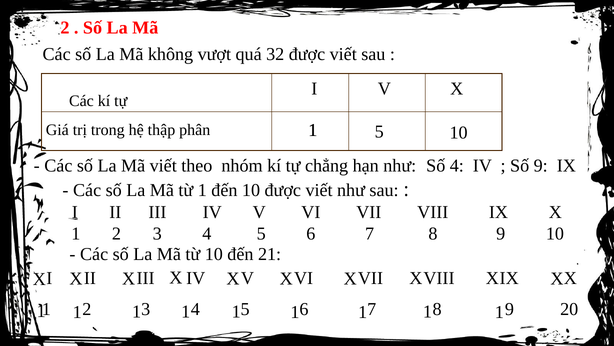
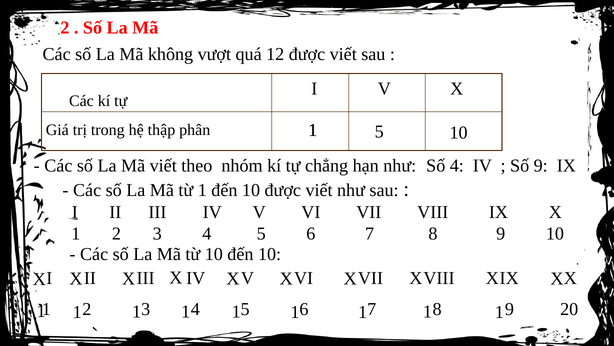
32: 32 -> 12 (275, 54)
10 đến 21: 21 -> 10 (270, 254)
